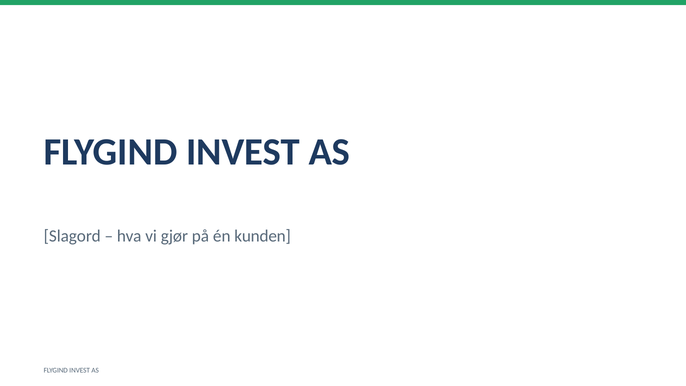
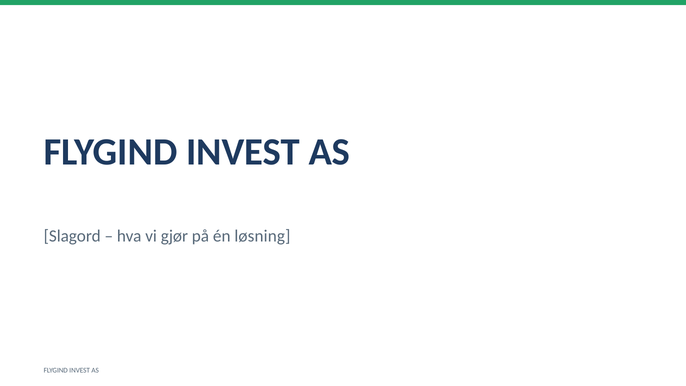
kunden: kunden -> løsning (262, 236)
